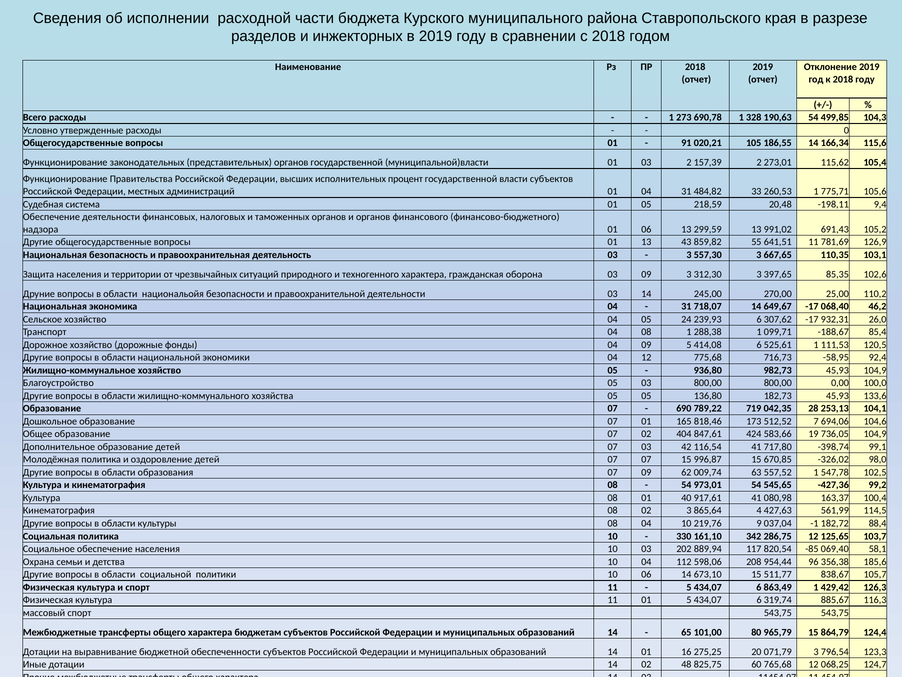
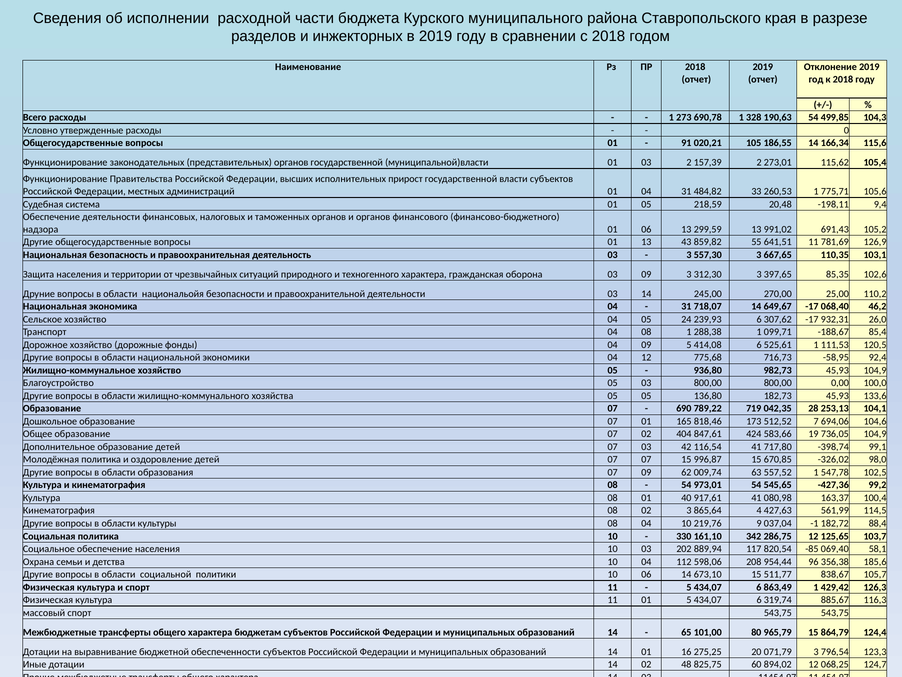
процент: процент -> прирост (405, 179)
765,68: 765,68 -> 894,02 (778, 664)
